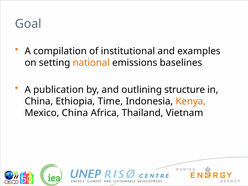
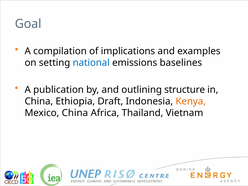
institutional: institutional -> implications (128, 51)
national colour: orange -> blue (91, 63)
Time: Time -> Draft (110, 101)
